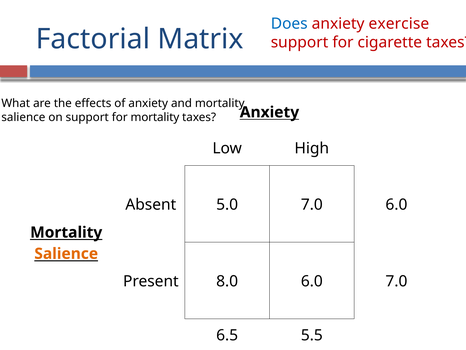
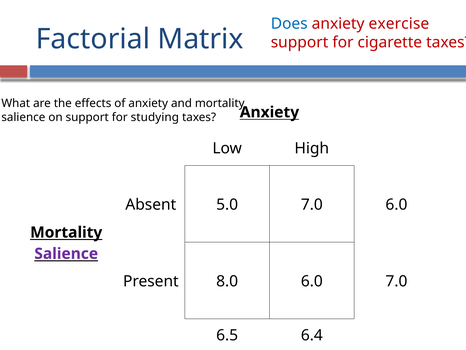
for mortality: mortality -> studying (155, 117)
Salience colour: orange -> purple (66, 253)
5.5: 5.5 -> 6.4 (312, 335)
